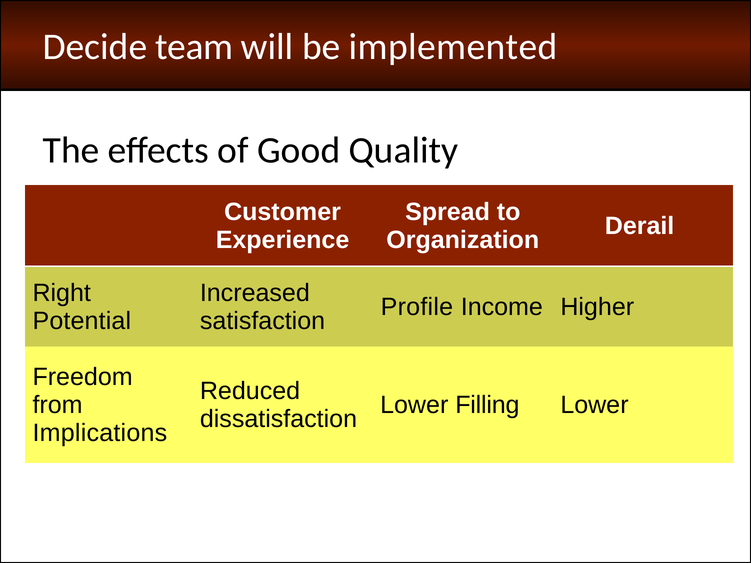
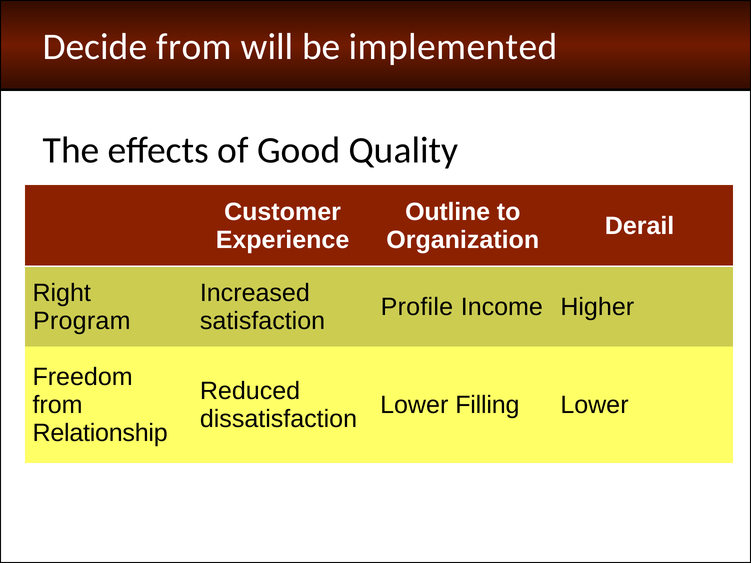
Decide team: team -> from (194, 47)
Spread: Spread -> Outline (448, 212)
Potential: Potential -> Program (82, 321)
Implications: Implications -> Relationship (100, 433)
